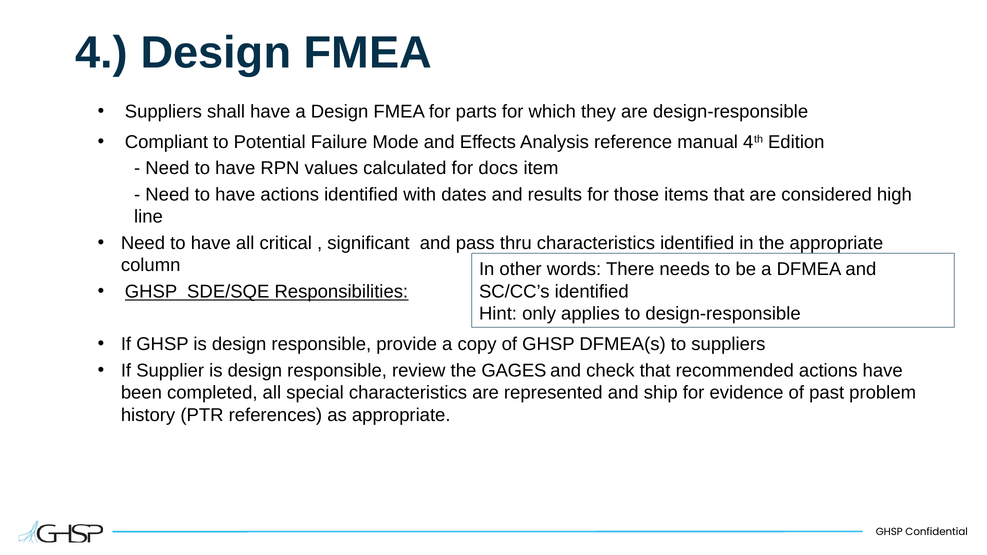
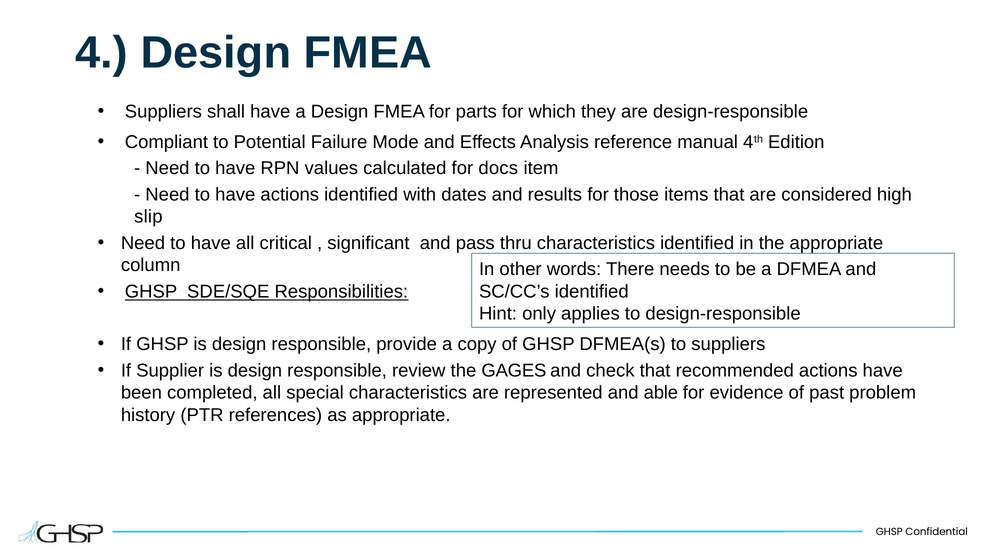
line: line -> slip (148, 217)
ship: ship -> able (661, 393)
